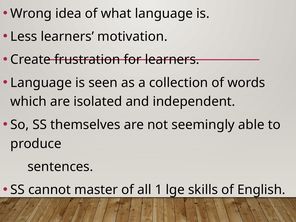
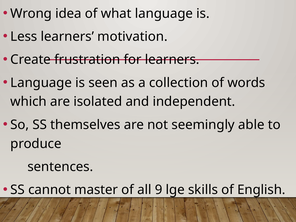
1: 1 -> 9 (159, 190)
